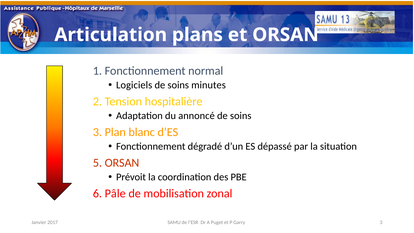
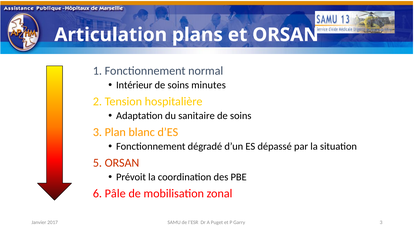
Logiciels: Logiciels -> Intérieur (134, 85)
annoncé: annoncé -> sanitaire (197, 116)
